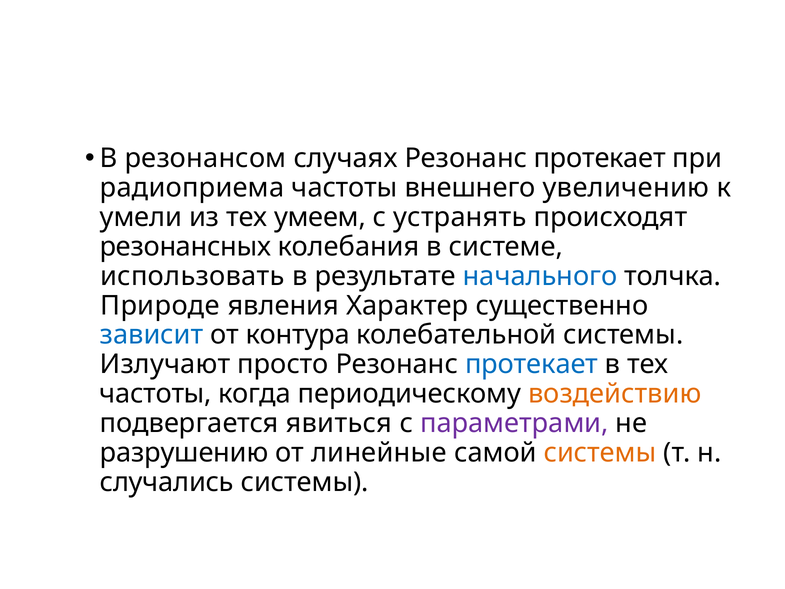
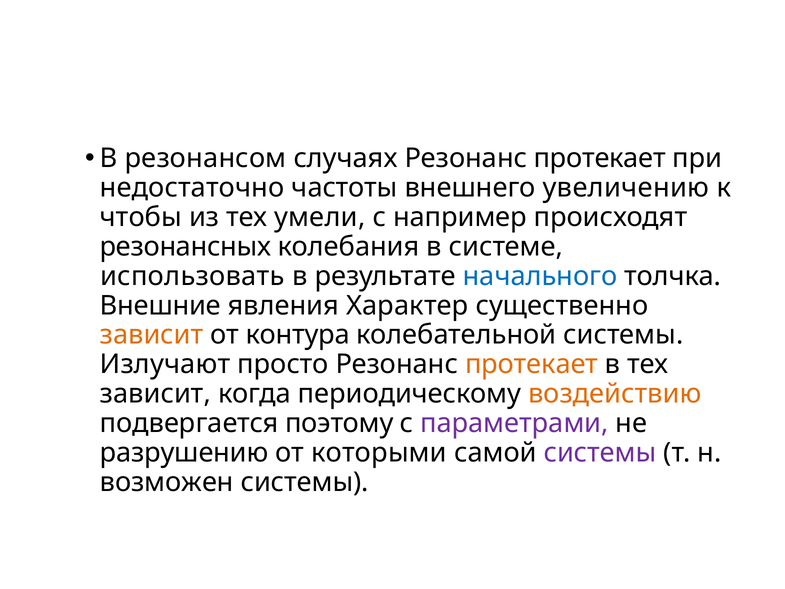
радиоприема: радиоприема -> недостаточно (192, 188)
умели: умели -> чтобы (141, 217)
умеем: умеем -> умели (320, 217)
устранять: устранять -> например (460, 217)
Природе: Природе -> Внешние (160, 305)
зависит colour: blue -> orange (152, 335)
протекает colour: blue -> orange (532, 364)
частоты: частоты -> зависит (155, 394)
явиться: явиться -> поэтому (339, 423)
линейные: линейные -> которыми (379, 453)
системы colour: orange -> purple (600, 453)
случались: случались -> возможен (167, 482)
